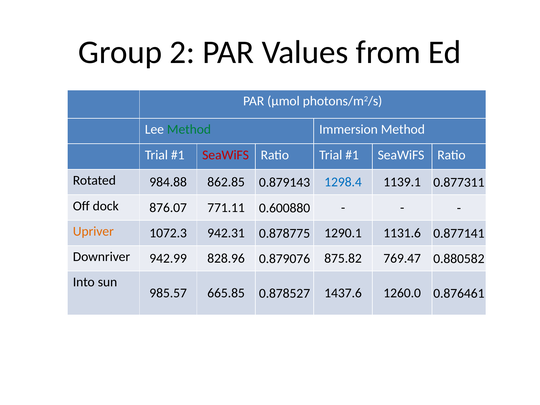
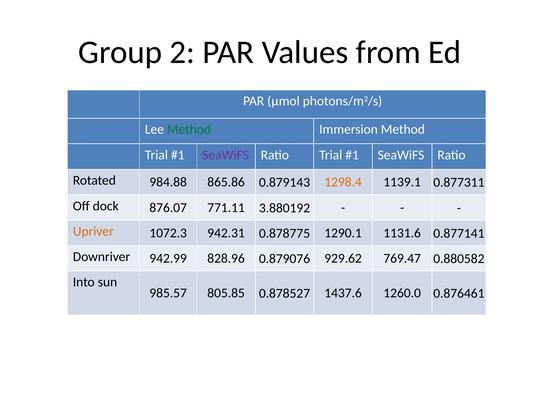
SeaWiFS colour: red -> purple (226, 155)
862.85: 862.85 -> 865.86 (226, 182)
1298.4 colour: blue -> orange (343, 182)
0.600880: 0.600880 -> 3.880192 (285, 208)
875.82: 875.82 -> 929.62 (343, 259)
665.85: 665.85 -> 805.85 (226, 293)
